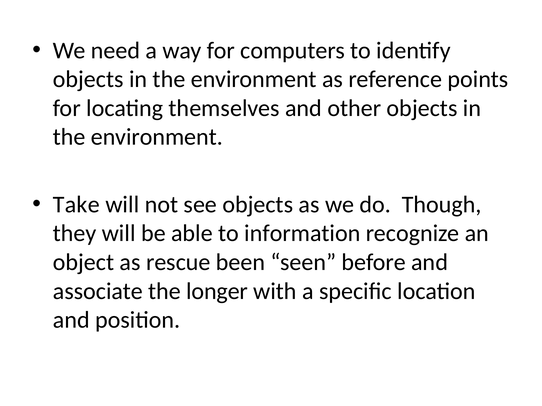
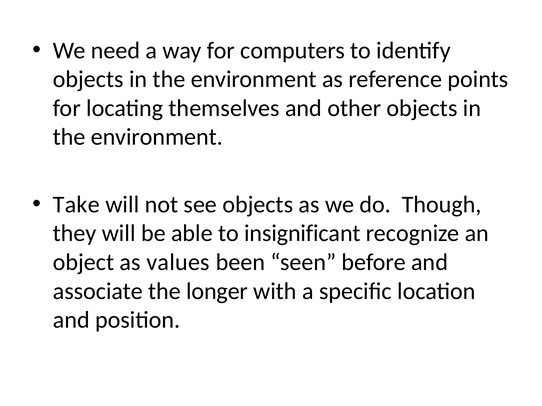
information: information -> insignificant (302, 234)
rescue: rescue -> values (178, 263)
